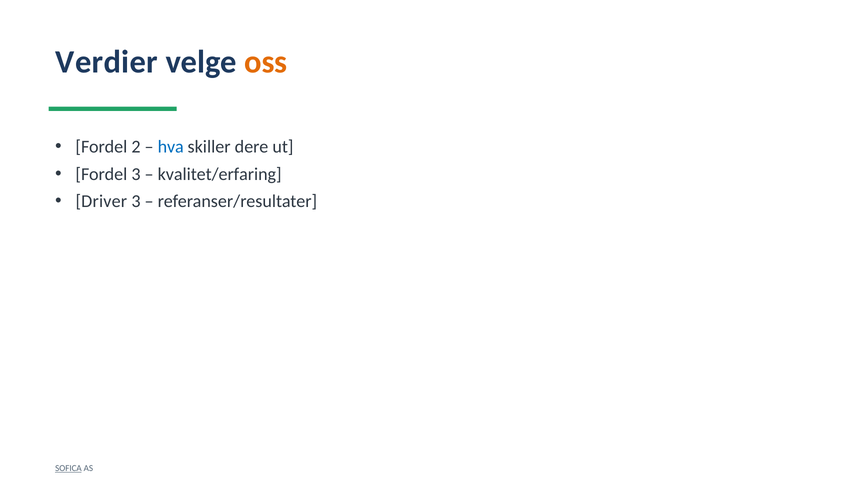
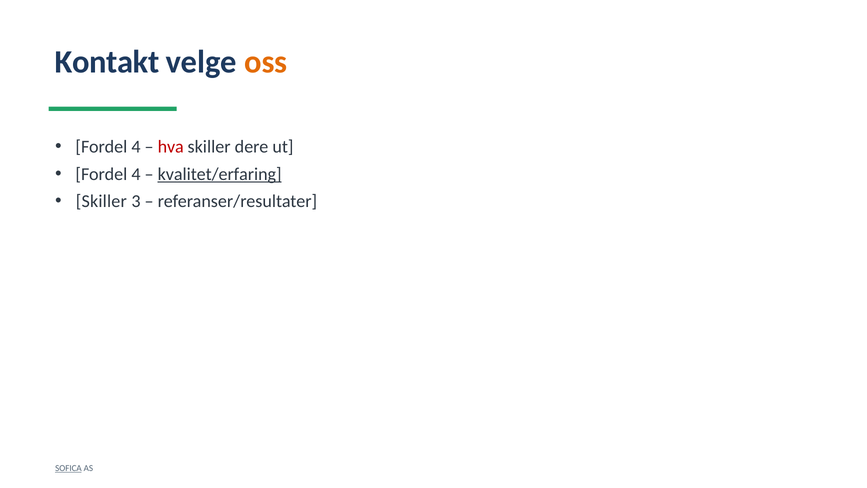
Verdier: Verdier -> Kontakt (107, 62)
2: 2 -> 4 (136, 147)
hva colour: blue -> red (171, 147)
3: 3 -> 4 (136, 174)
kvalitet/erfaring underline: none -> present (220, 174)
Driver: Driver -> Skiller (101, 201)
